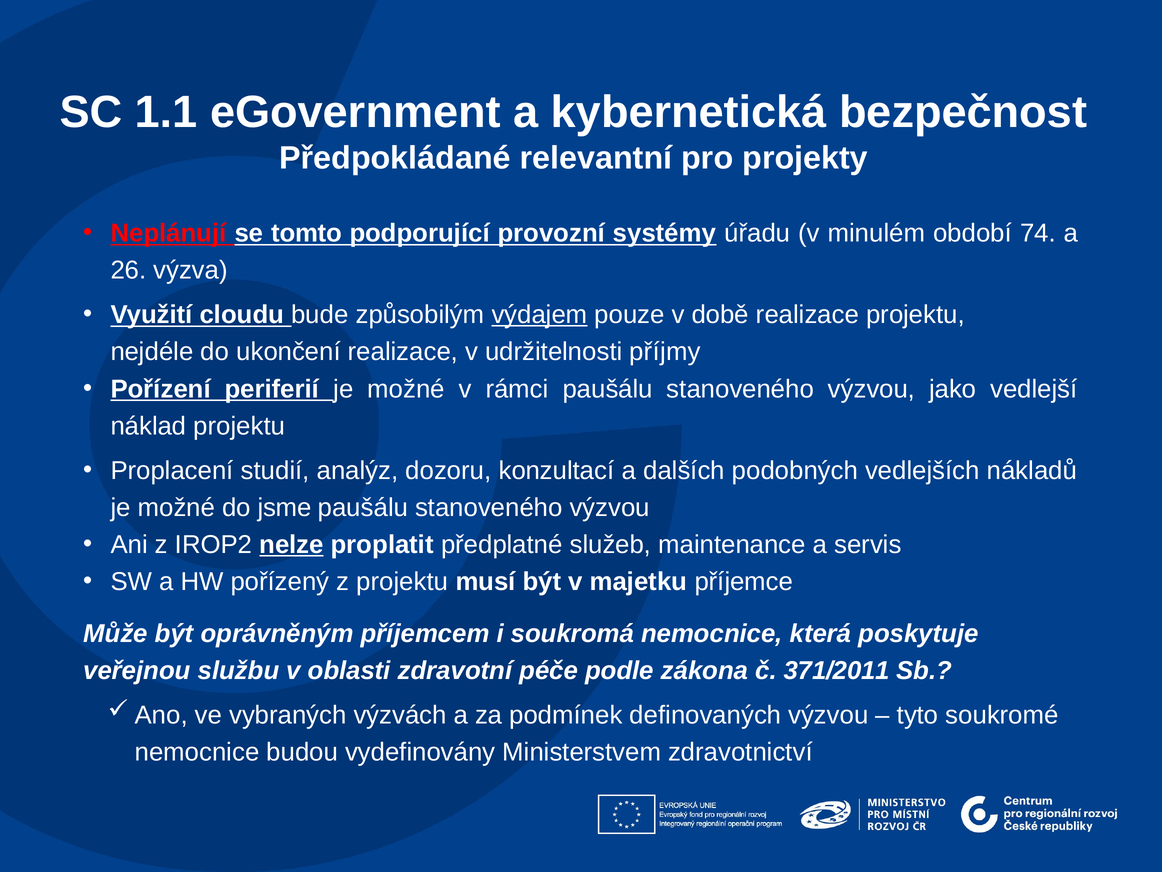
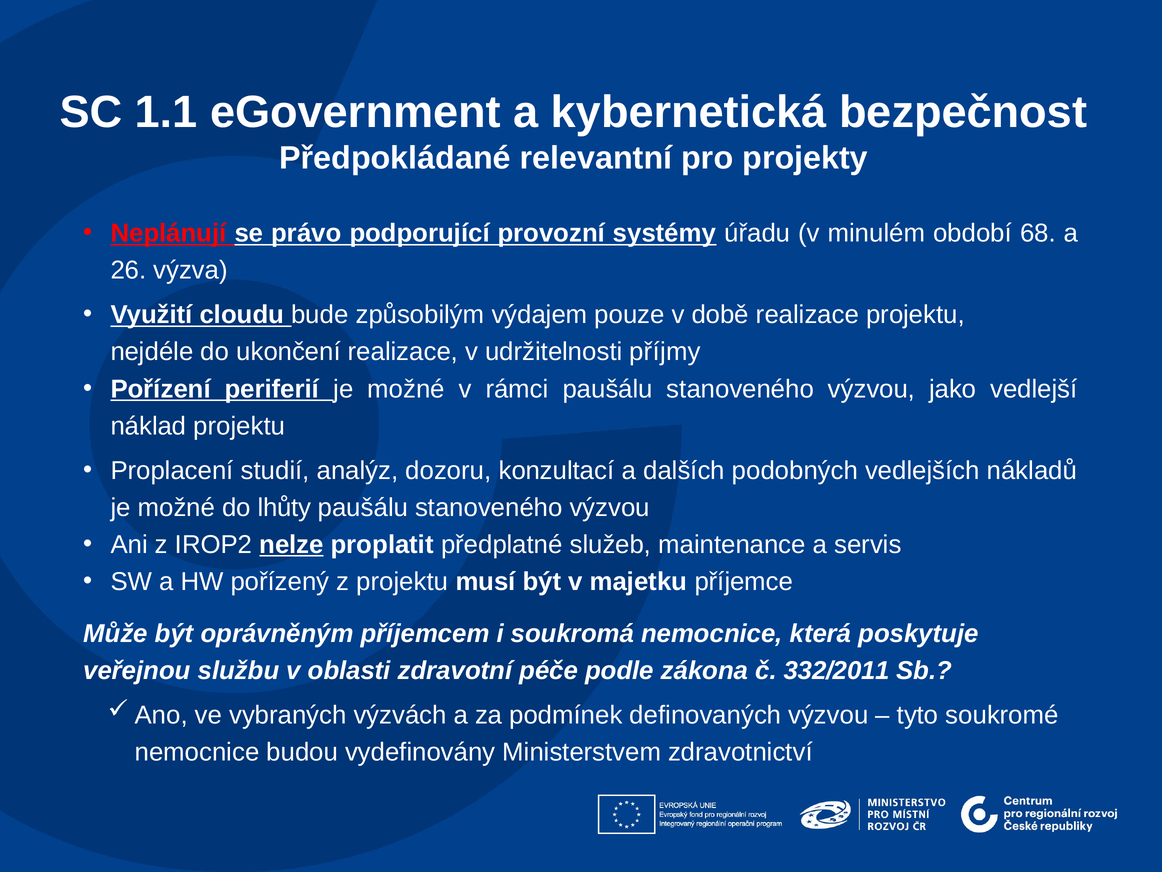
tomto: tomto -> právo (306, 233)
74: 74 -> 68 (1038, 233)
výdajem underline: present -> none (539, 315)
jsme: jsme -> lhůty (285, 507)
371/2011: 371/2011 -> 332/2011 (837, 670)
